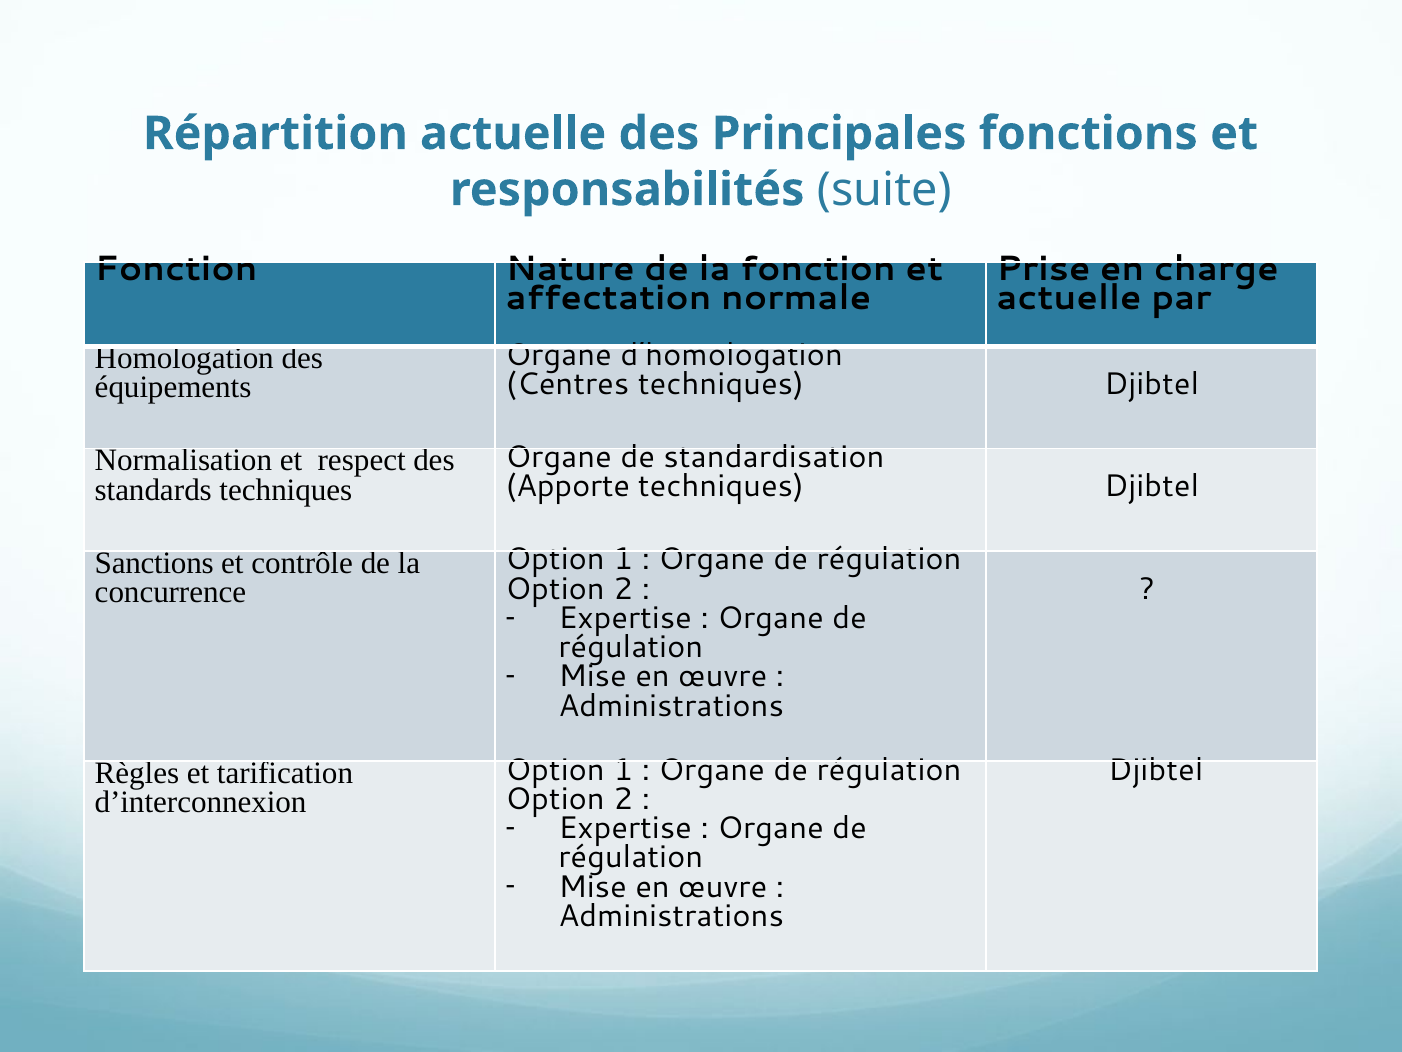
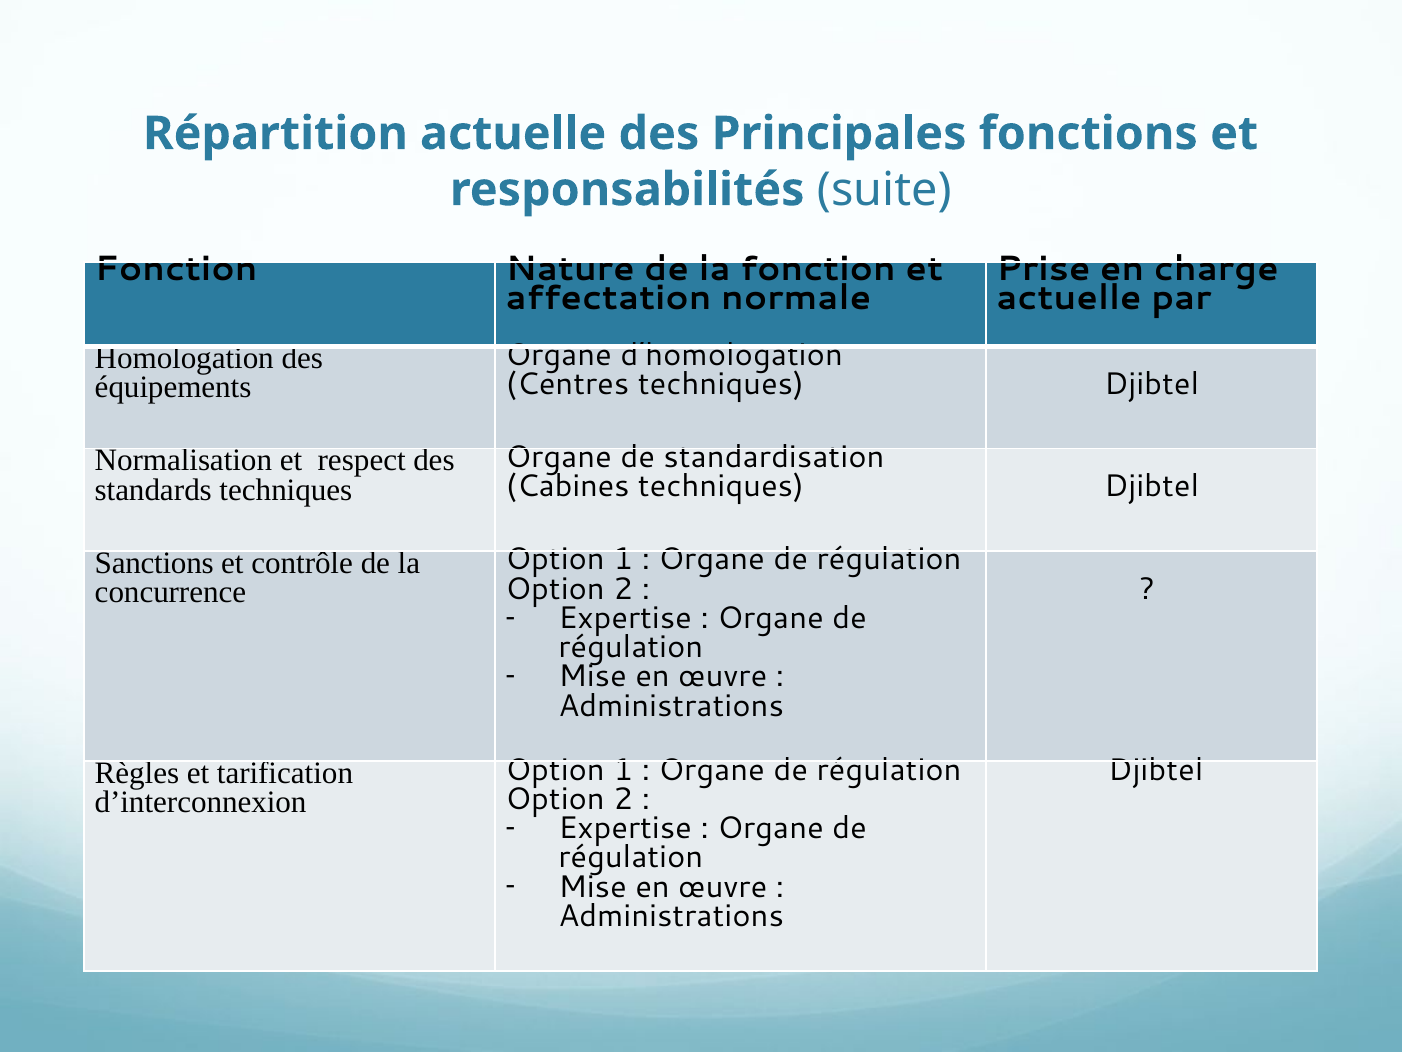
Apporte: Apporte -> Cabines (568, 486)
